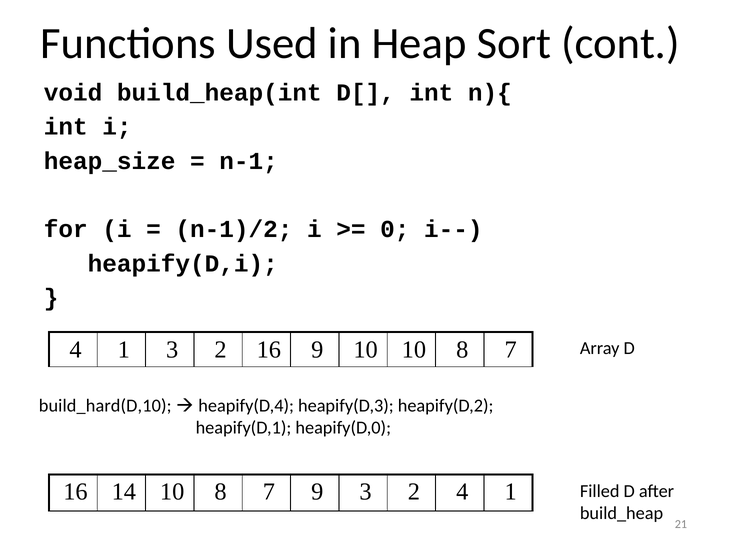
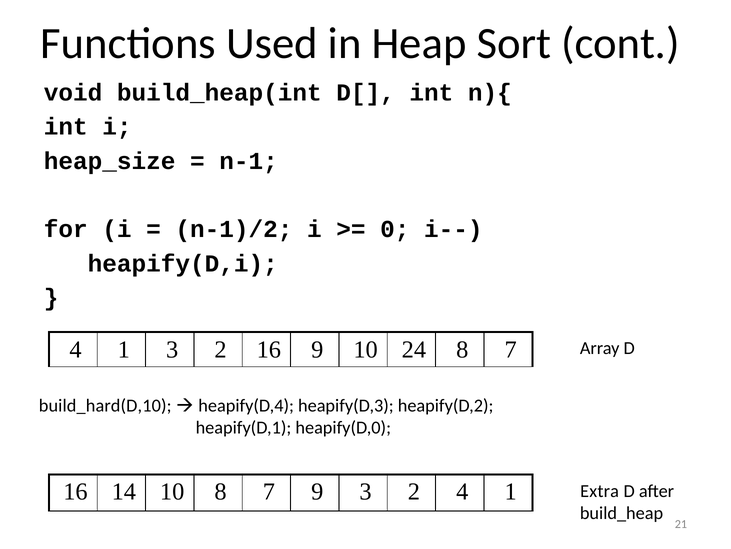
10 10: 10 -> 24 (414, 349)
Filled: Filled -> Extra (600, 491)
